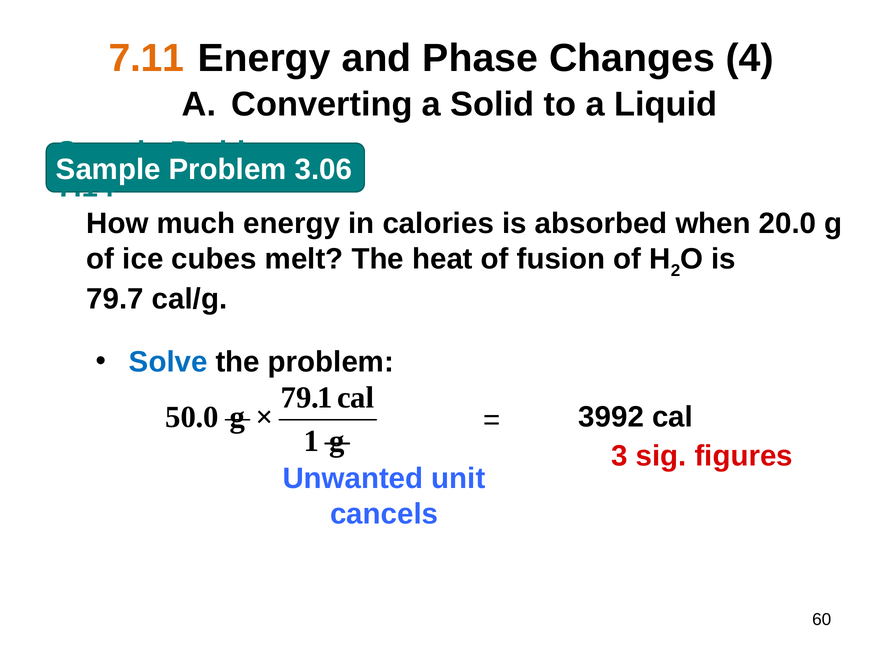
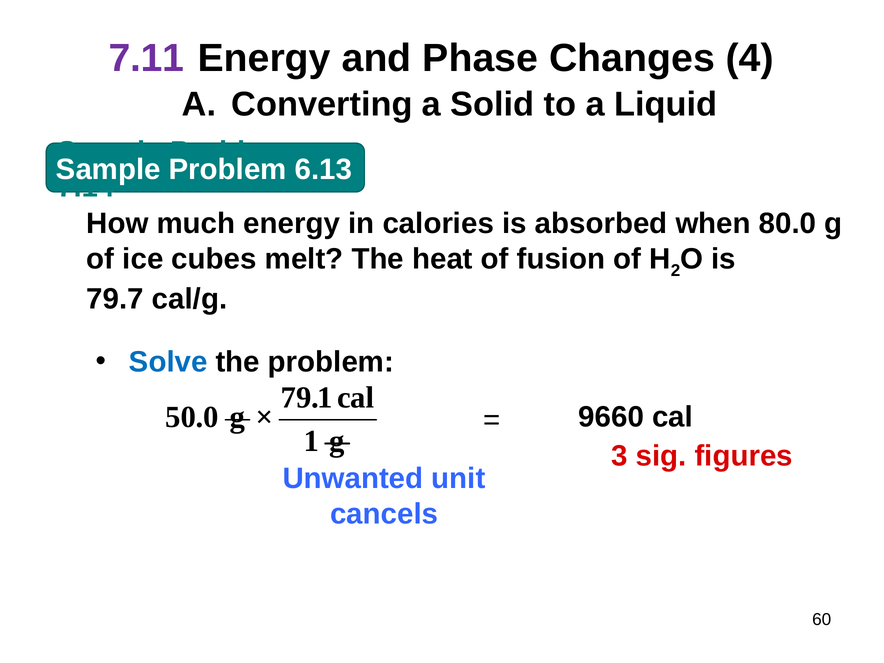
7.11 colour: orange -> purple (147, 58)
3.06: 3.06 -> 6.13 (323, 170)
20.0: 20.0 -> 80.0 (788, 224)
3992: 3992 -> 9660 (611, 417)
